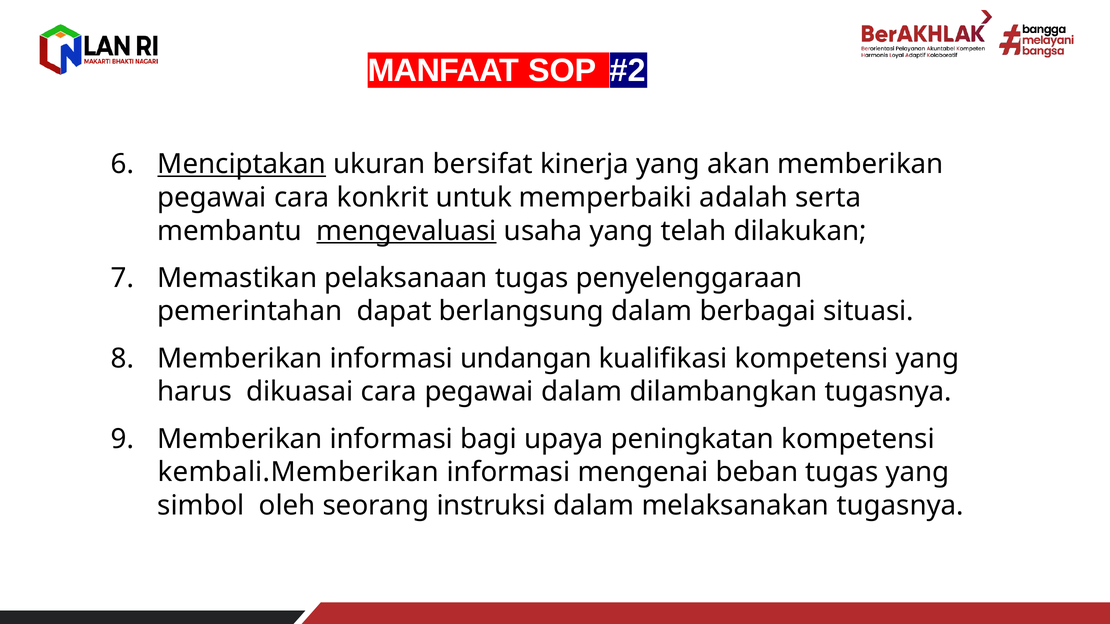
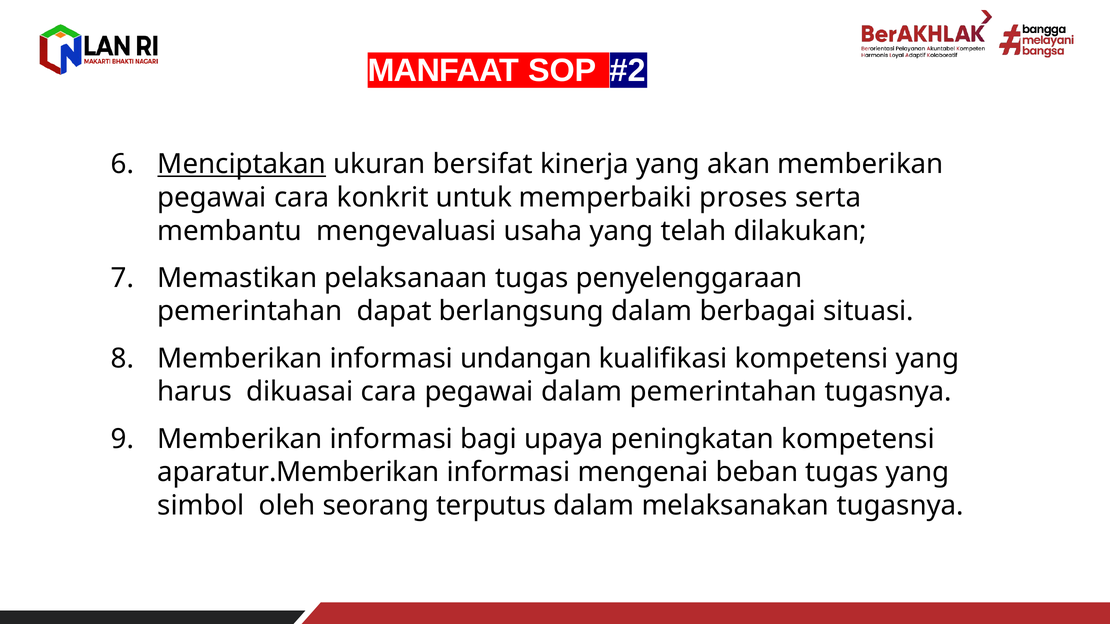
adalah: adalah -> proses (744, 198)
mengevaluasi underline: present -> none (406, 231)
dalam dilambangkan: dilambangkan -> pemerintahan (723, 392)
kembali.Memberikan: kembali.Memberikan -> aparatur.Memberikan (298, 472)
instruksi: instruksi -> terputus (491, 506)
